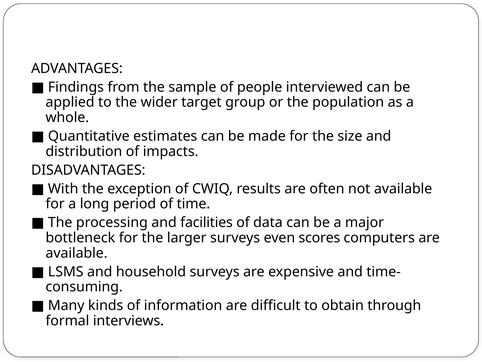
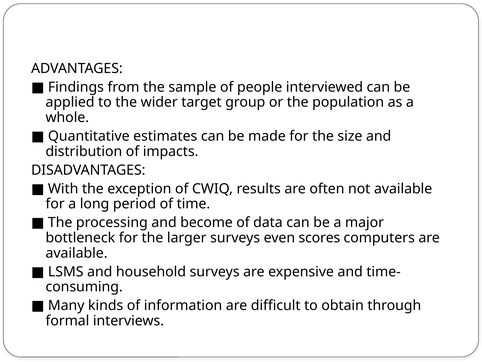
facilities: facilities -> become (207, 222)
